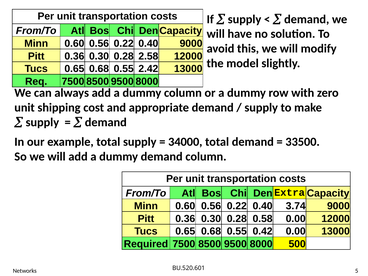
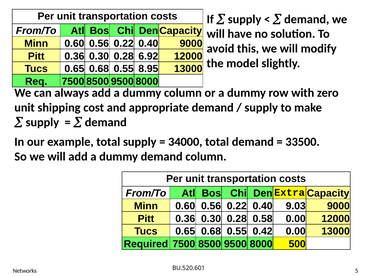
2.58: 2.58 -> 6.92 (148, 56)
2.42: 2.42 -> 8.95 (148, 69)
3.74: 3.74 -> 9.03 (296, 206)
